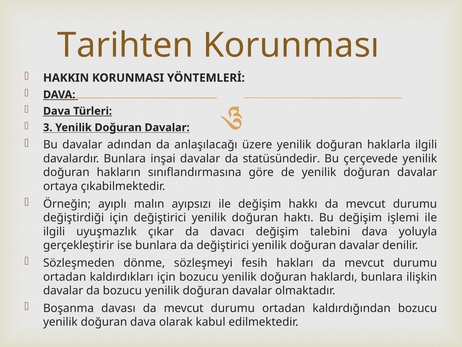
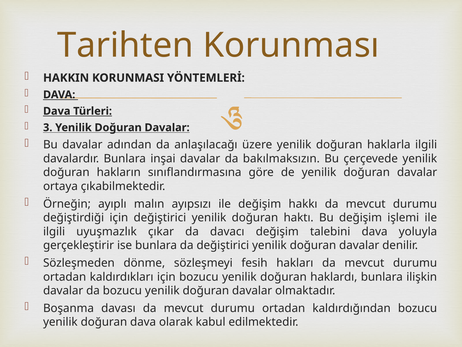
statüsündedir: statüsündedir -> bakılmaksızın (281, 158)
